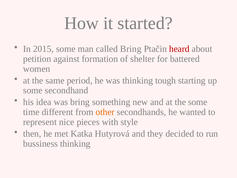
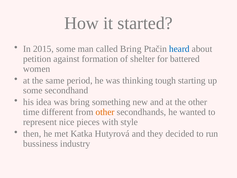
heard colour: red -> blue (179, 49)
the some: some -> other (198, 102)
bussiness thinking: thinking -> industry (75, 143)
